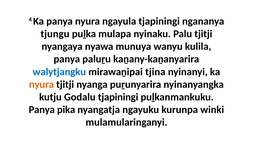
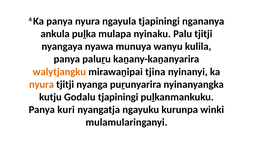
tjungu: tjungu -> ankula (55, 34)
walytjangku colour: blue -> orange (59, 72)
pika: pika -> kuri (66, 110)
